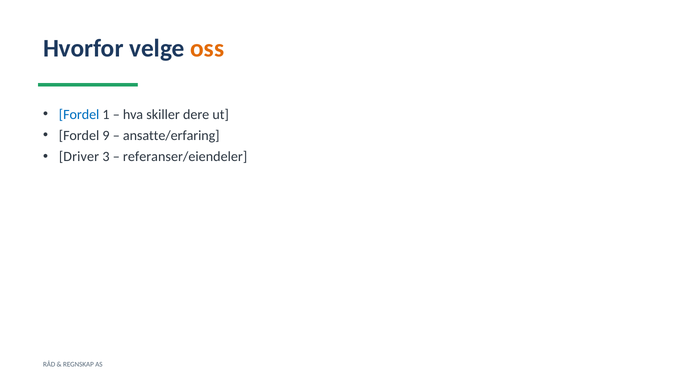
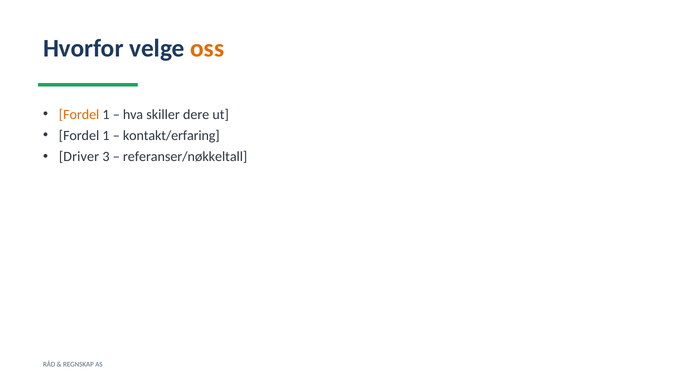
Fordel colour: blue -> orange (79, 114)
9: 9 -> 1 (106, 136)
ansatte/erfaring: ansatte/erfaring -> kontakt/erfaring (171, 136)
referanser/eiendeler: referanser/eiendeler -> referanser/nøkkeltall (185, 157)
